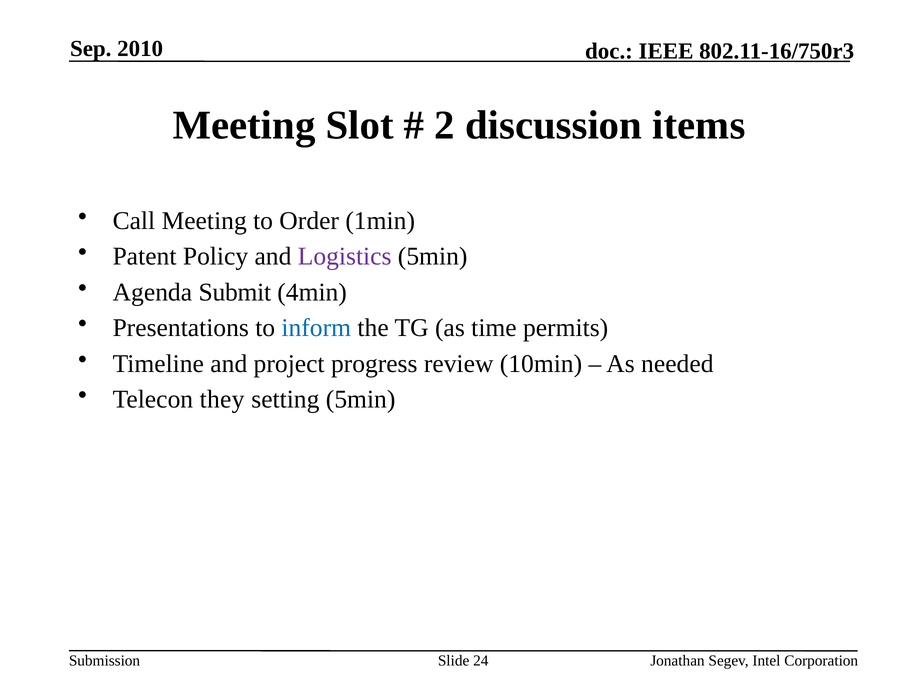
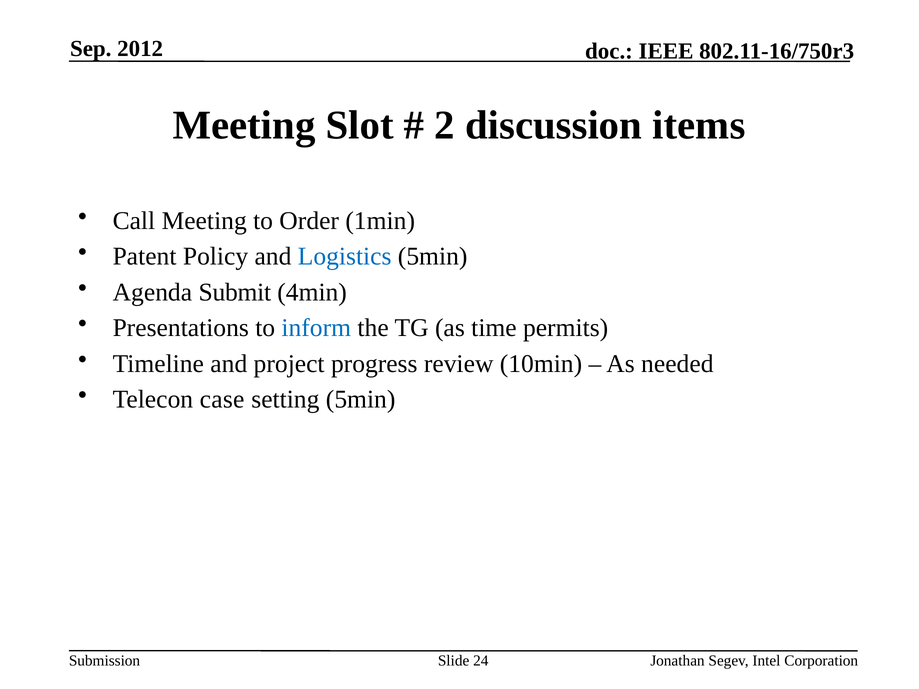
2010: 2010 -> 2012 (140, 49)
Logistics colour: purple -> blue (345, 257)
they: they -> case (222, 400)
